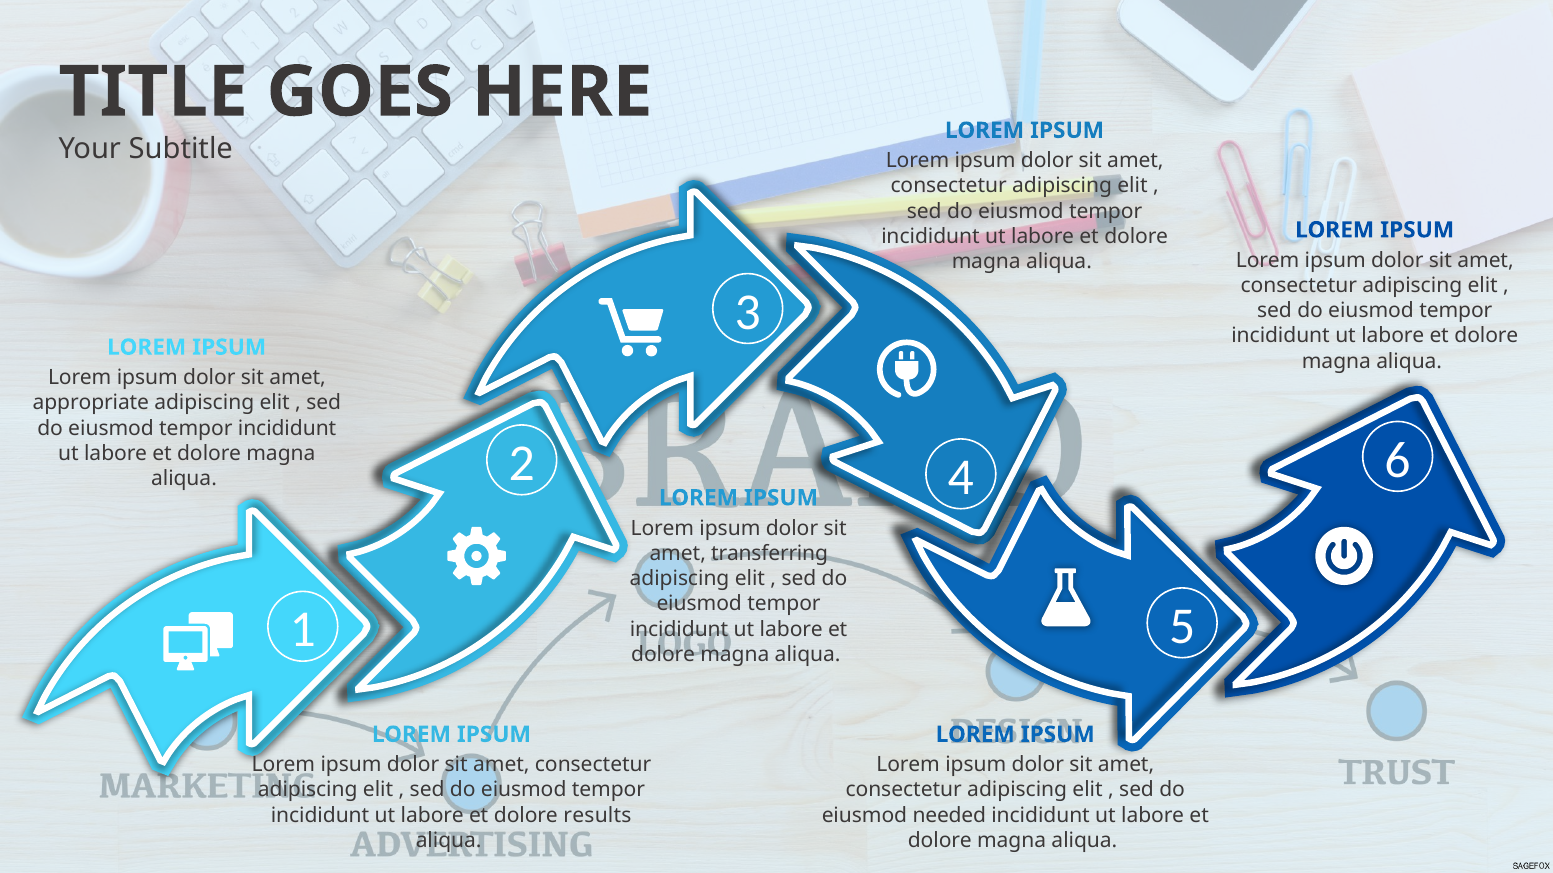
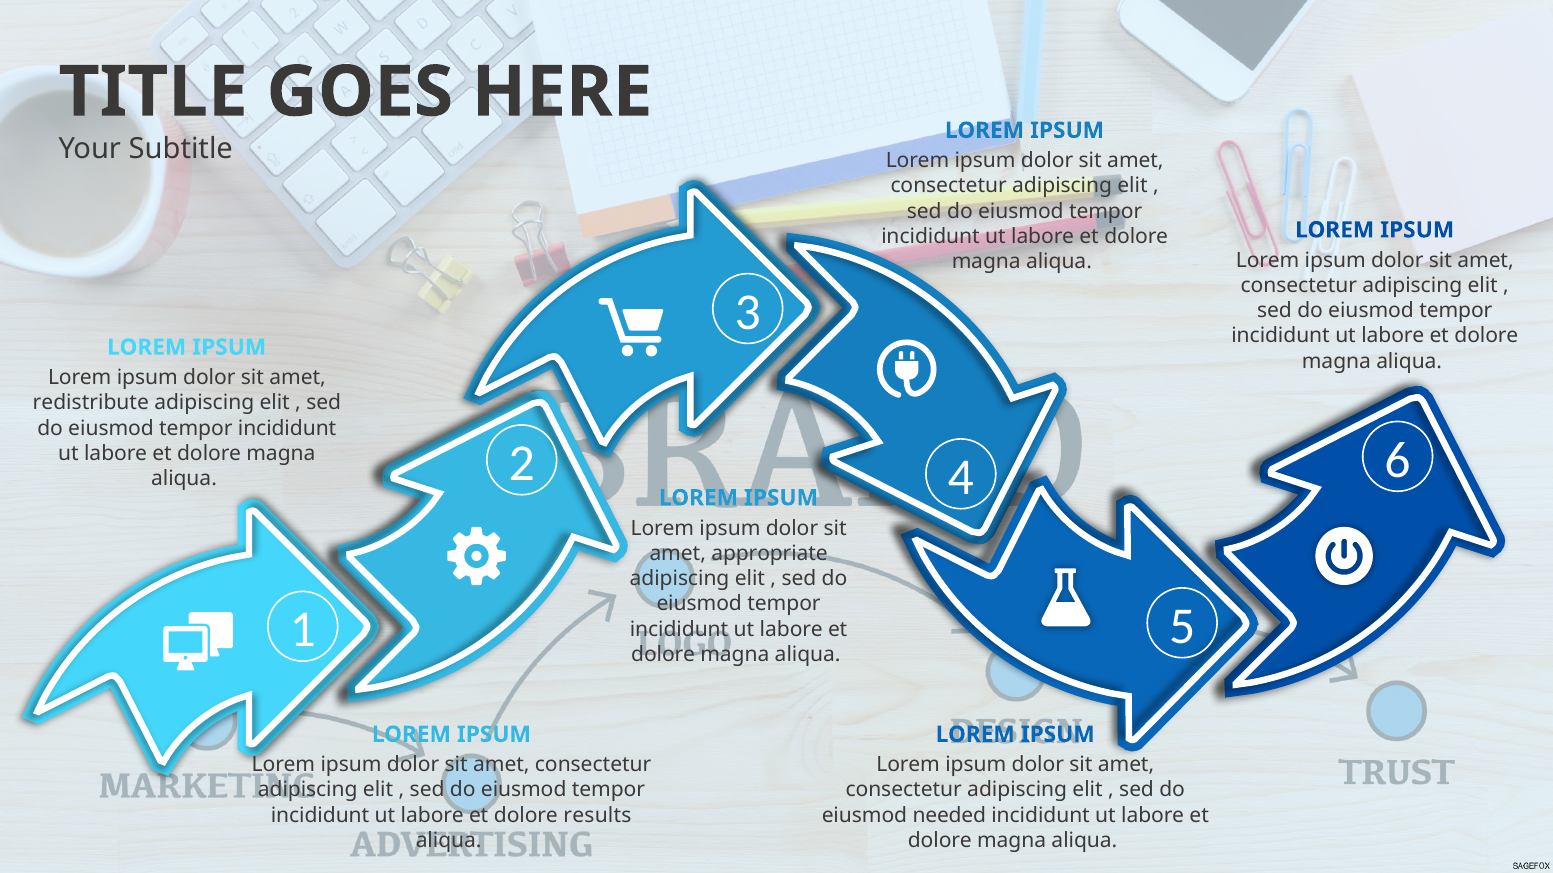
appropriate: appropriate -> redistribute (91, 403)
transferring: transferring -> appropriate (770, 554)
